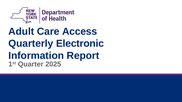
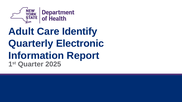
Access: Access -> Identify (80, 32)
